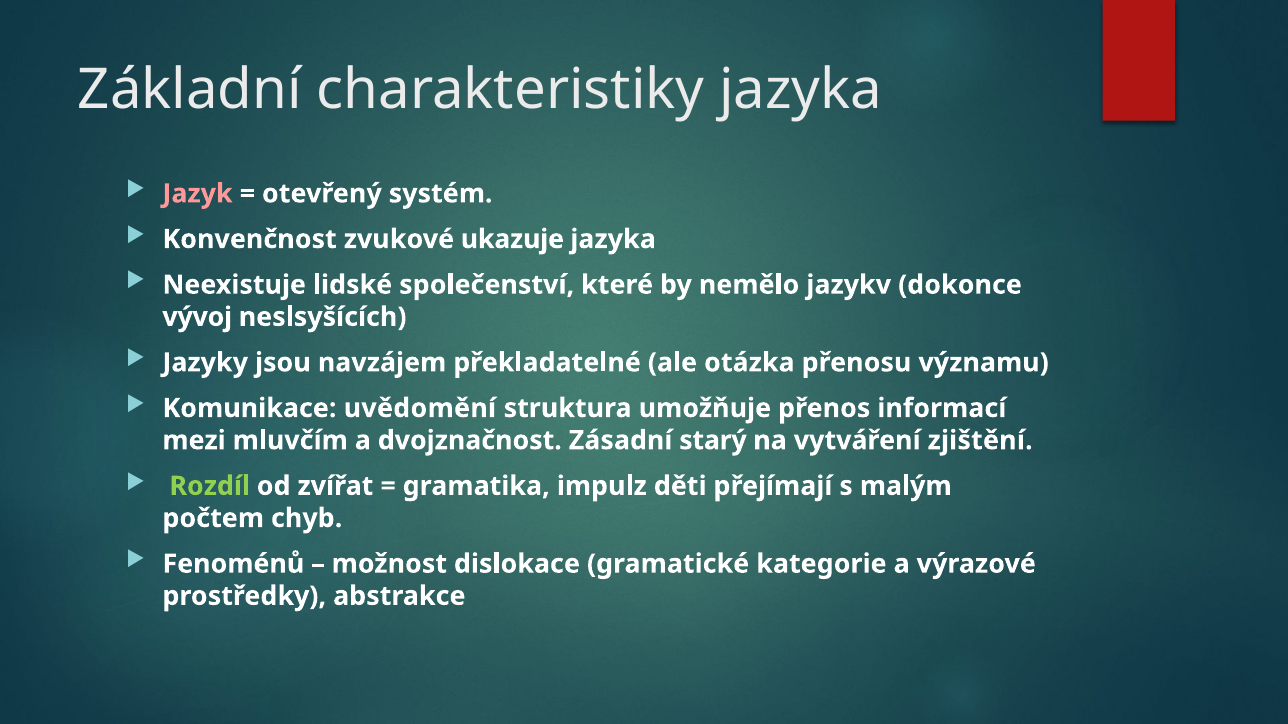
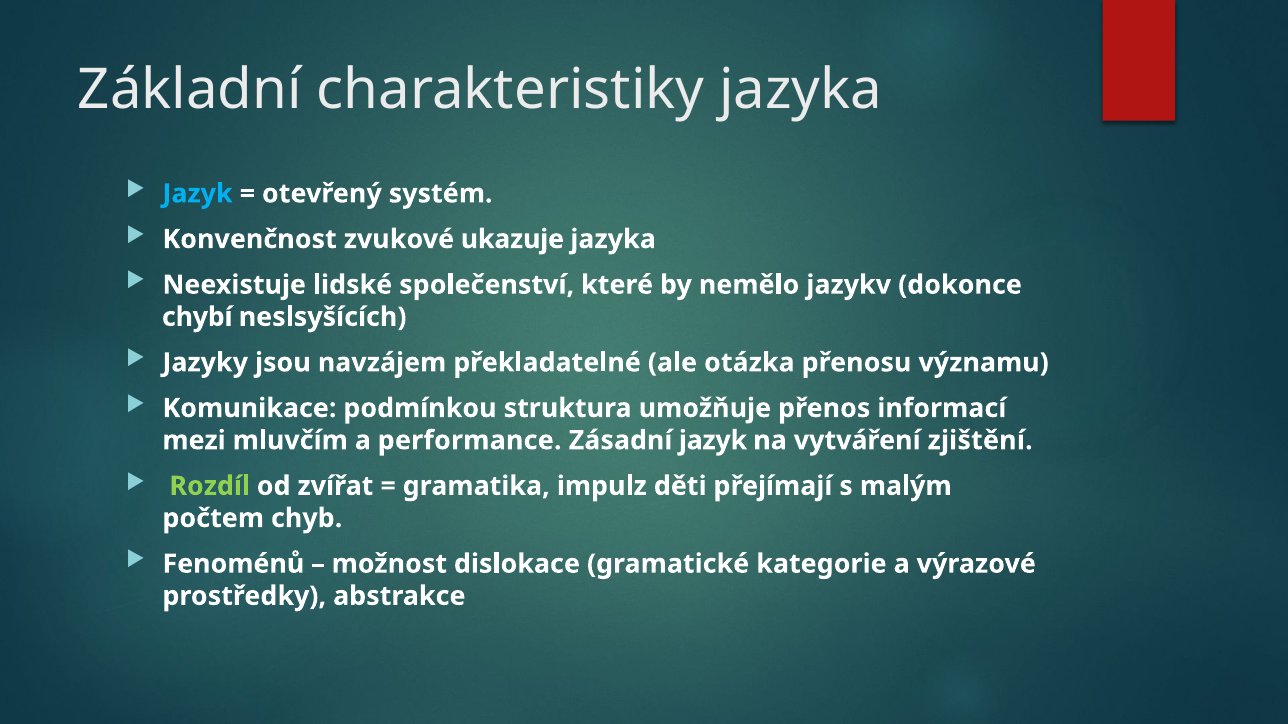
Jazyk colour: pink -> light blue (198, 194)
vývoj: vývoj -> chybí (197, 317)
uvědomění: uvědomění -> podmínkou (420, 408)
dvojznačnost: dvojznačnost -> performance (470, 441)
Zásadní starý: starý -> jazyk (713, 441)
